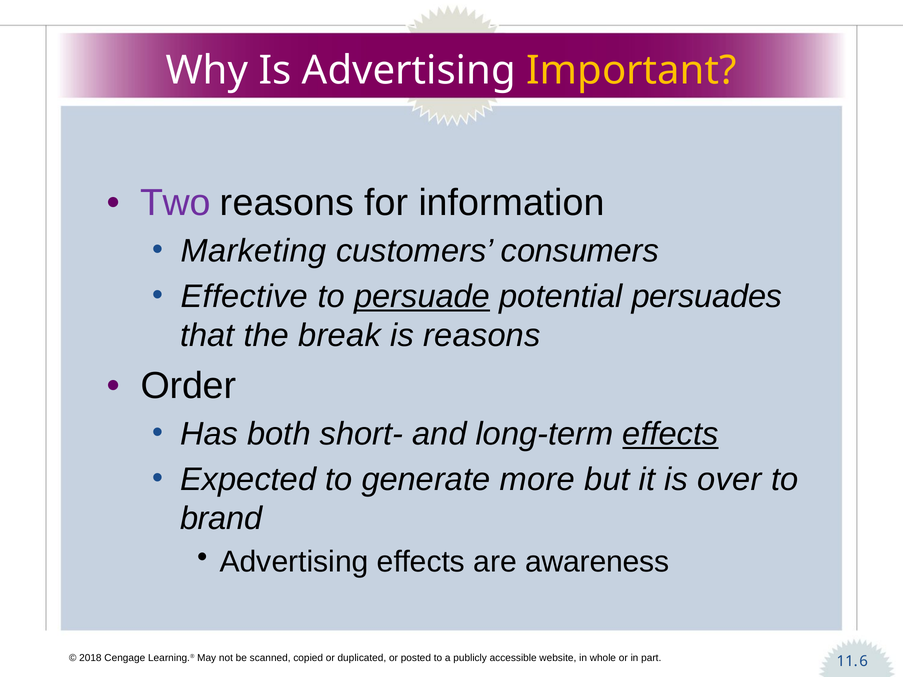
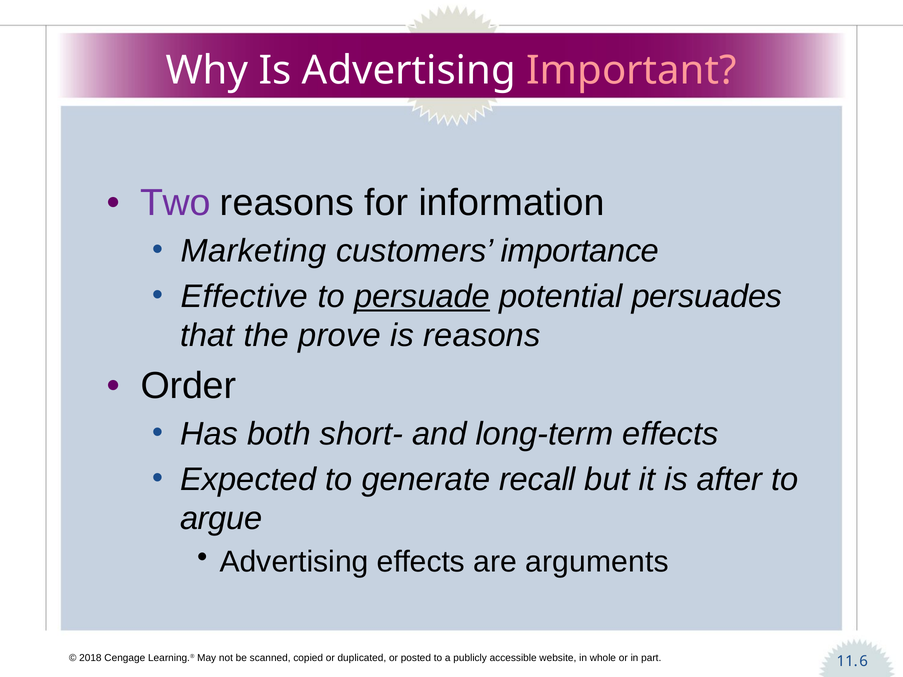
Important colour: yellow -> pink (631, 70)
consumers: consumers -> importance (580, 251)
break: break -> prove (340, 336)
effects underline: present -> none (670, 434)
more: more -> recall (538, 480)
over: over -> after (729, 480)
brand: brand -> argue (221, 519)
awareness: awareness -> arguments (597, 562)
